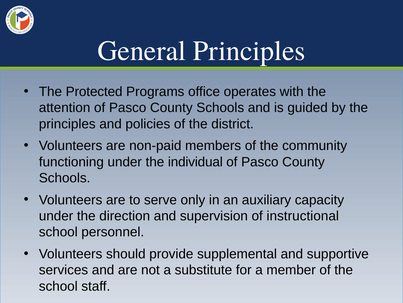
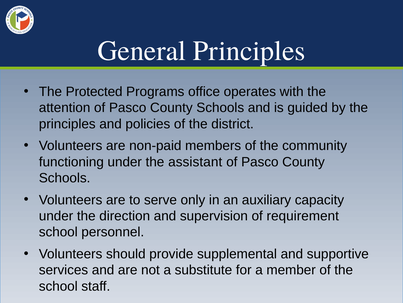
individual: individual -> assistant (195, 162)
instructional: instructional -> requirement (303, 216)
